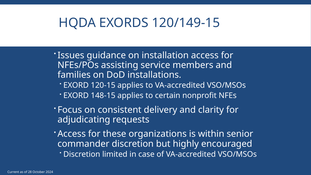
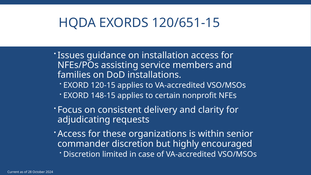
120/149-15: 120/149-15 -> 120/651-15 (186, 23)
